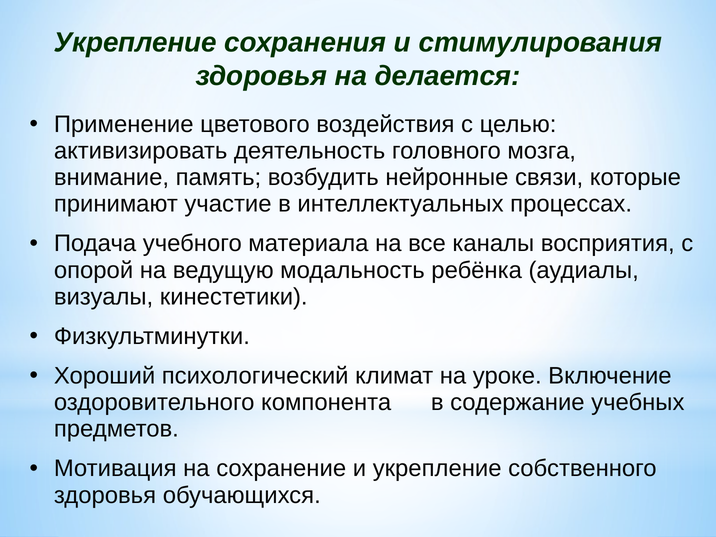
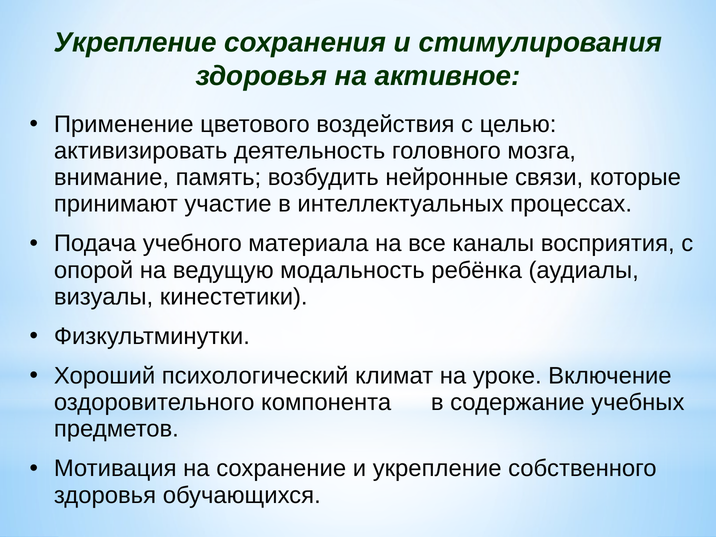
делается: делается -> активное (448, 76)
